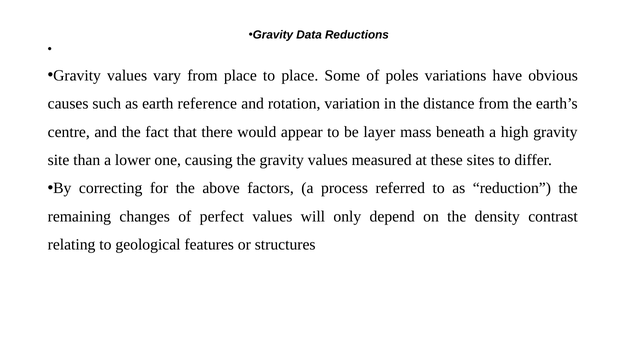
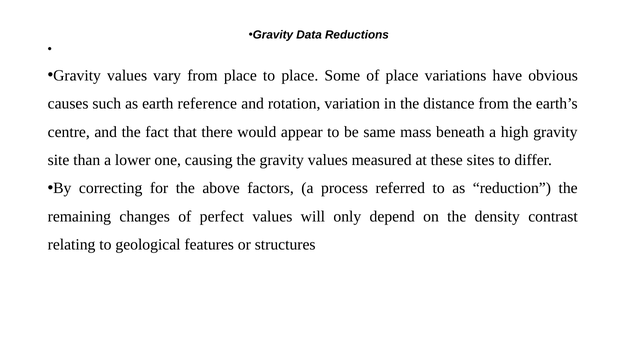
of poles: poles -> place (402, 76)
layer: layer -> same (379, 132)
